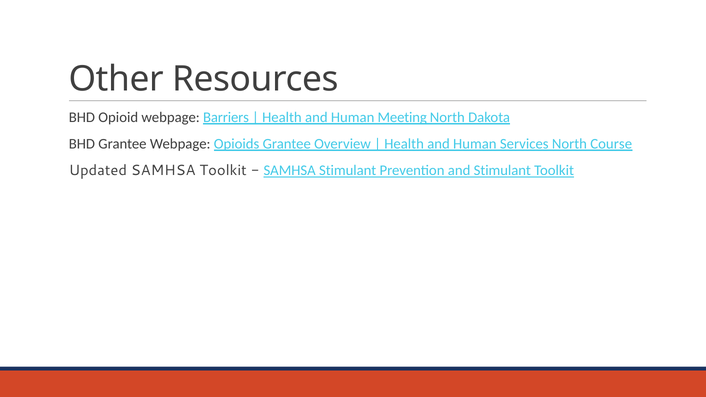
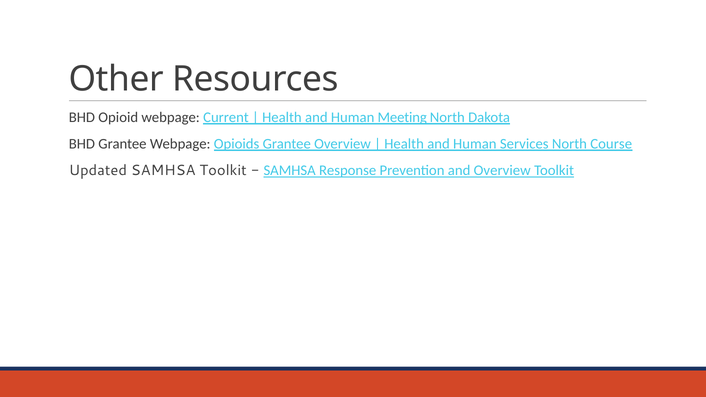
Barriers: Barriers -> Current (226, 118)
SAMHSA Stimulant: Stimulant -> Response (348, 171)
and Stimulant: Stimulant -> Overview (502, 171)
